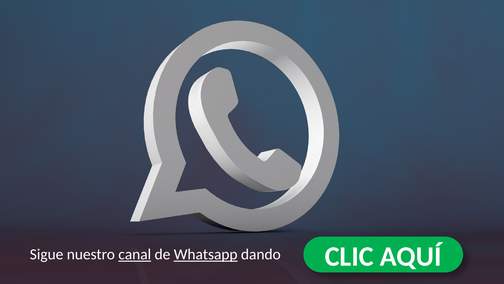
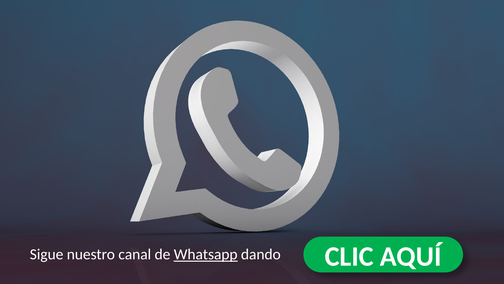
canal underline: present -> none (135, 254)
